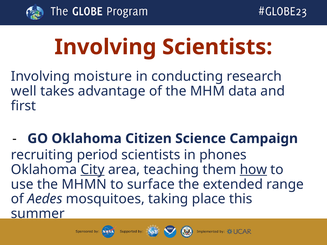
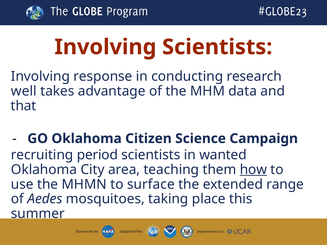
moisture: moisture -> response (103, 77)
first: first -> that (23, 106)
phones: phones -> wanted (223, 155)
City underline: present -> none (93, 170)
